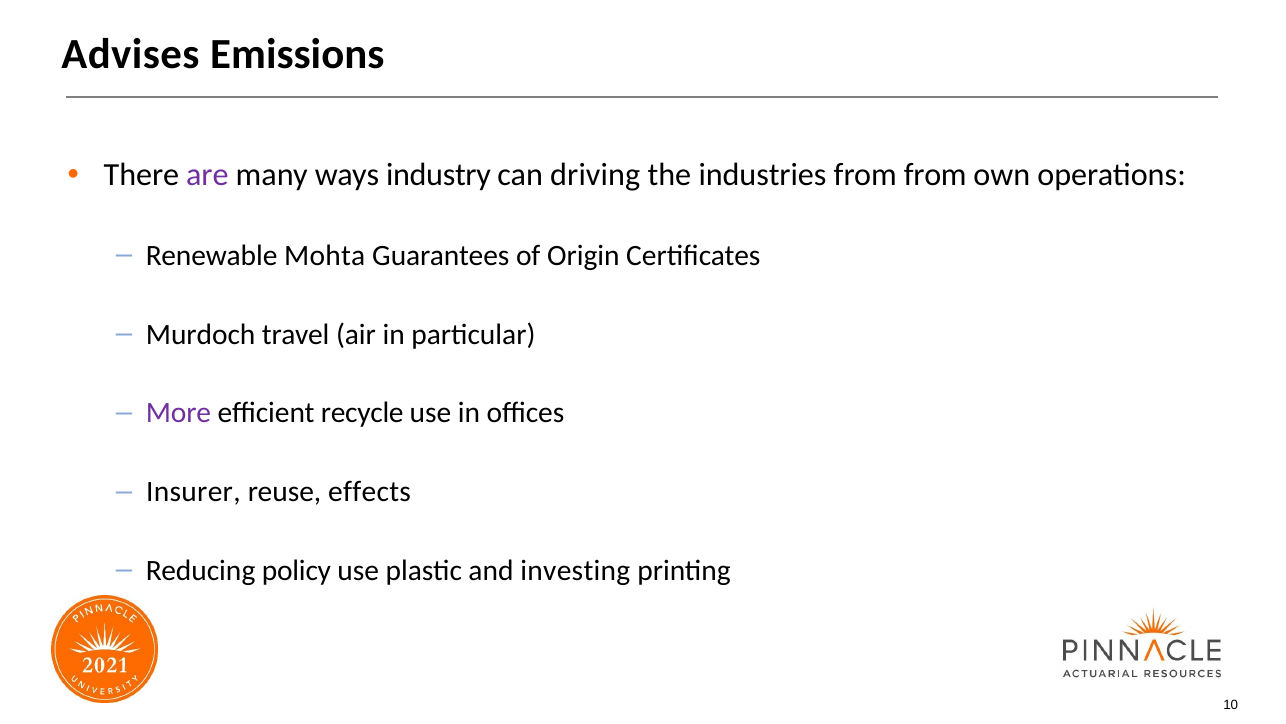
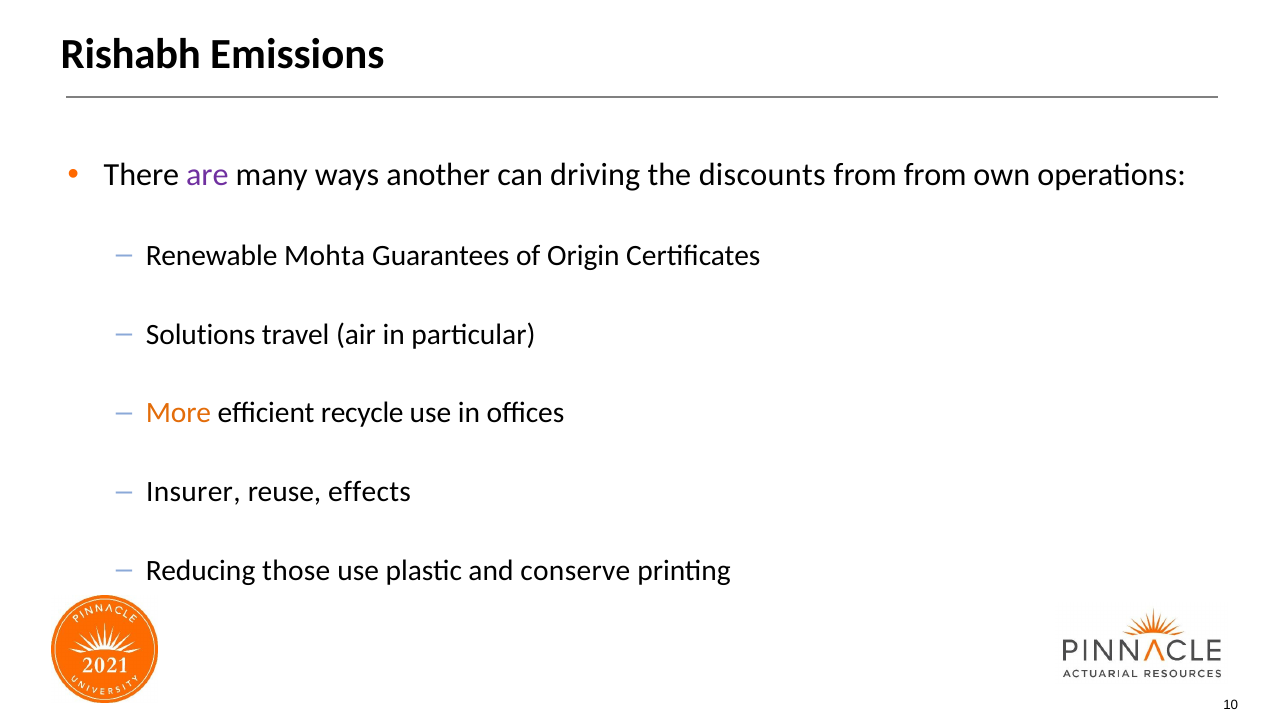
Advises: Advises -> Rishabh (131, 55)
industry: industry -> another (438, 175)
industries: industries -> discounts (762, 175)
Murdoch: Murdoch -> Solutions (201, 334)
More colour: purple -> orange (179, 413)
policy: policy -> those (296, 570)
investing: investing -> conserve (575, 570)
